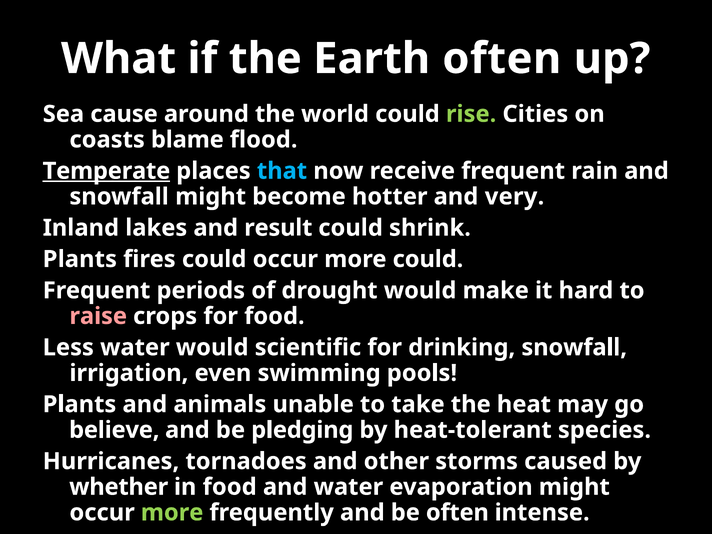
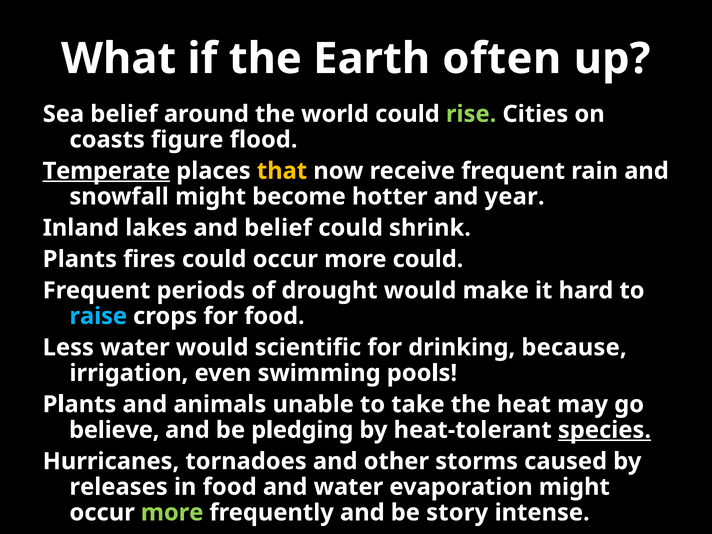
Sea cause: cause -> belief (124, 114)
blame: blame -> figure (187, 140)
that colour: light blue -> yellow (282, 171)
very: very -> year (515, 197)
and result: result -> belief (278, 228)
raise colour: pink -> light blue (98, 316)
drinking snowfall: snowfall -> because (574, 347)
species underline: none -> present (604, 430)
whether: whether -> releases (119, 487)
be often: often -> story (457, 513)
